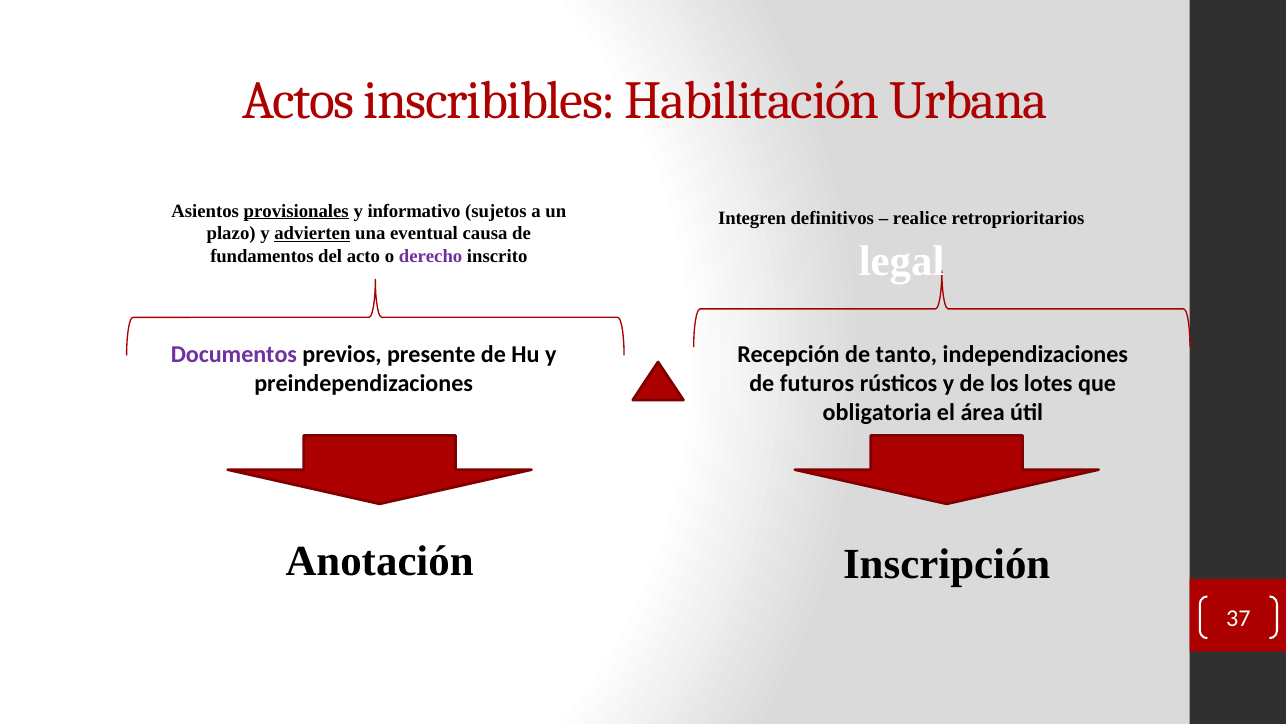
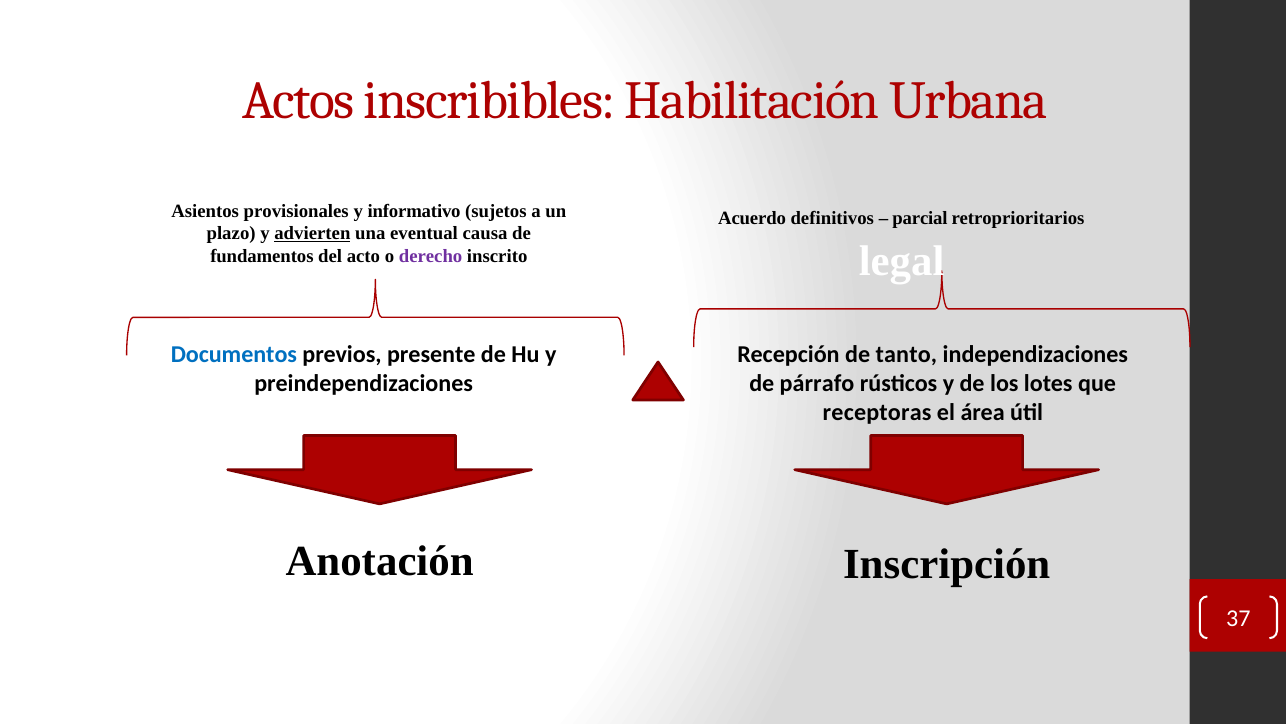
provisionales underline: present -> none (296, 211)
Integren: Integren -> Acuerdo (752, 218)
realice: realice -> parcial (920, 218)
Documentos colour: purple -> blue (234, 354)
futuros: futuros -> párrafo (817, 383)
obligatoria: obligatoria -> receptoras (877, 412)
